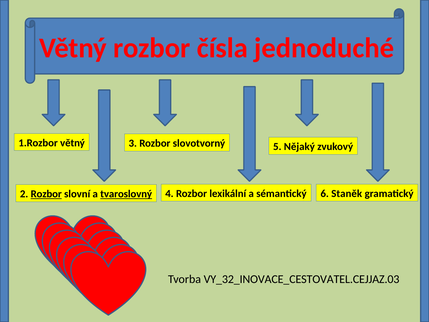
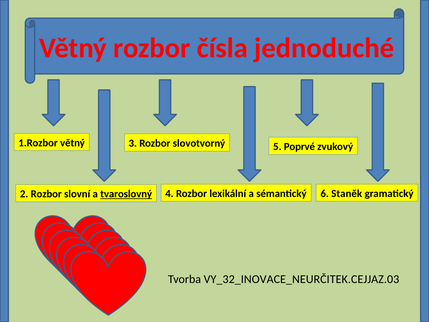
Nějaký: Nějaký -> Poprvé (299, 147)
Rozbor underline: present -> none (46, 194)
VY_32_INOVACE_CESTOVATEL.CEJJAZ.03: VY_32_INOVACE_CESTOVATEL.CEJJAZ.03 -> VY_32_INOVACE_NEURČITEK.CEJJAZ.03 (301, 279)
